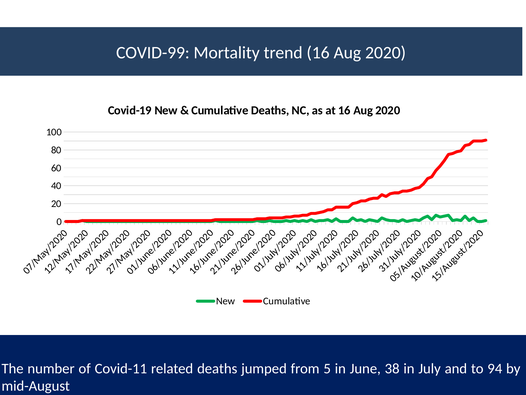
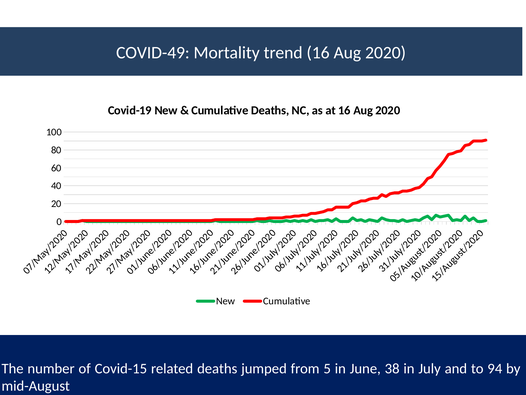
COVID-99: COVID-99 -> COVID-49 (153, 53)
Covid-11: Covid-11 -> Covid-15 (121, 368)
